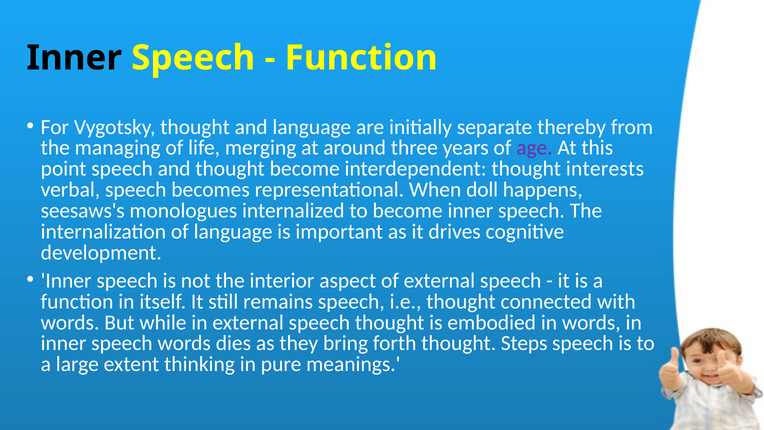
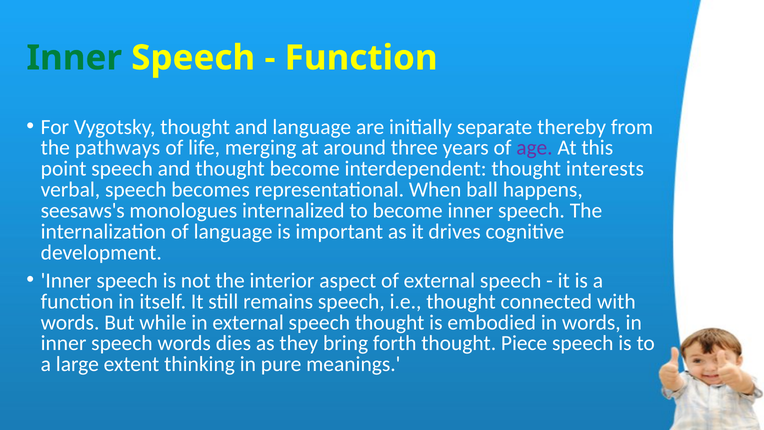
Inner colour: black -> green (74, 58)
managing: managing -> pathways (118, 148)
doll: doll -> ball (482, 190)
Steps: Steps -> Piece (524, 343)
